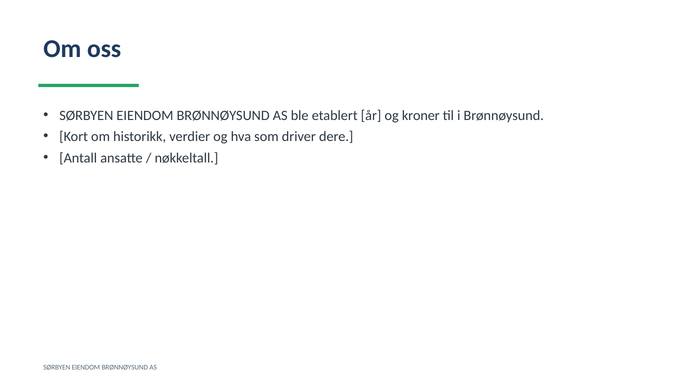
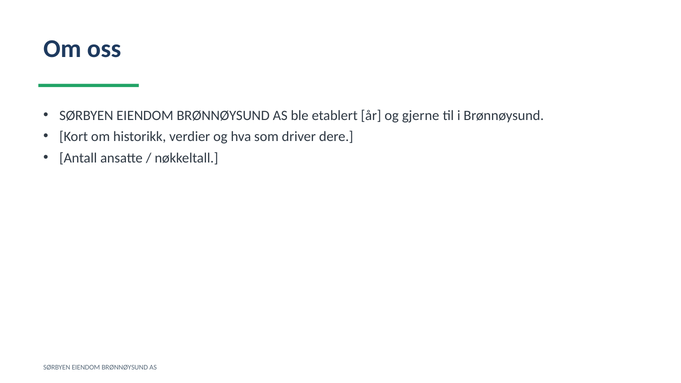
kroner: kroner -> gjerne (421, 115)
